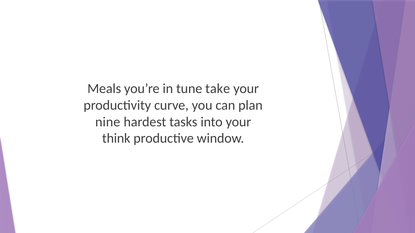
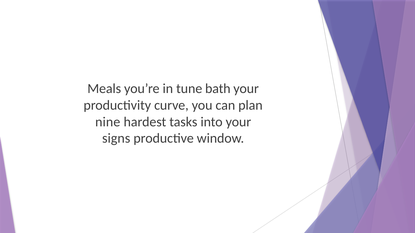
take: take -> bath (218, 89)
think: think -> signs (116, 139)
